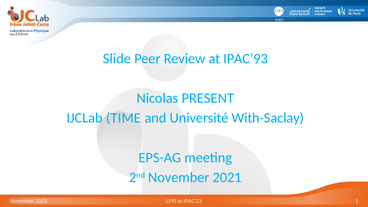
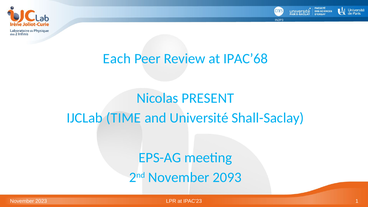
Slide: Slide -> Each (117, 59)
IPAC’93: IPAC’93 -> IPAC’68 (246, 59)
With-Saclay: With-Saclay -> Shall-Saclay (268, 118)
2021: 2021 -> 2093 (227, 177)
